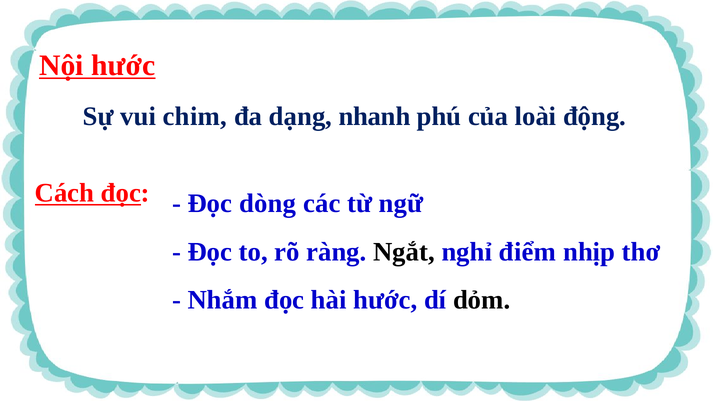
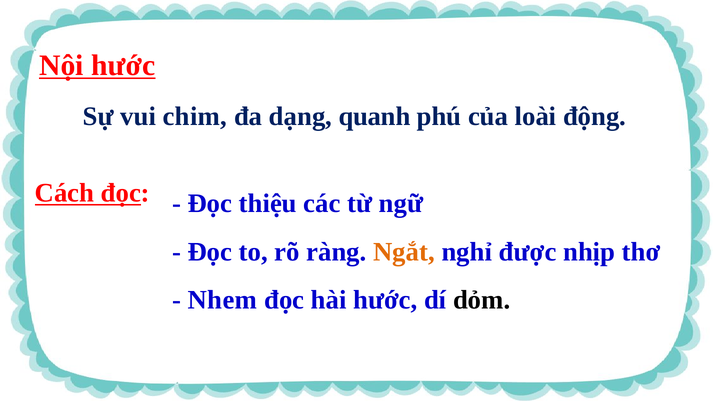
nhanh: nhanh -> quanh (375, 116)
dòng: dòng -> thiệu (268, 204)
Ngắt colour: black -> orange (404, 252)
điểm: điểm -> được (528, 252)
Nhắm: Nhắm -> Nhem (222, 300)
